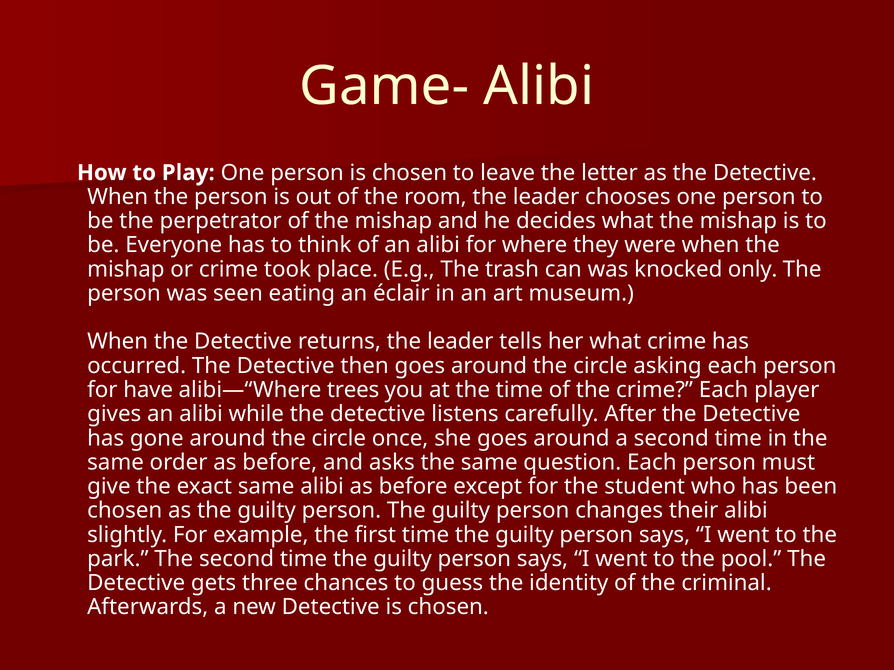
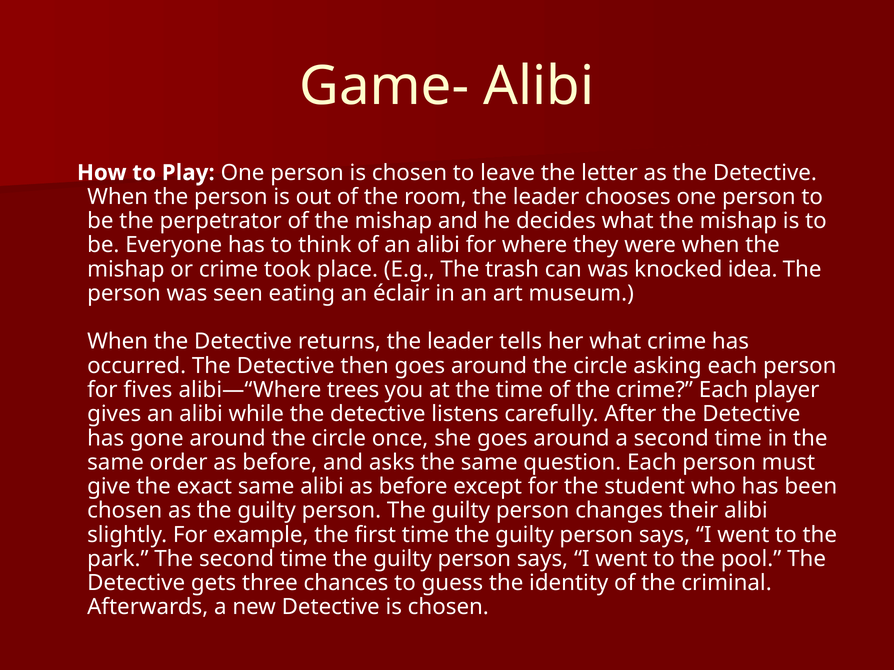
only: only -> idea (753, 269)
have: have -> fives (148, 390)
